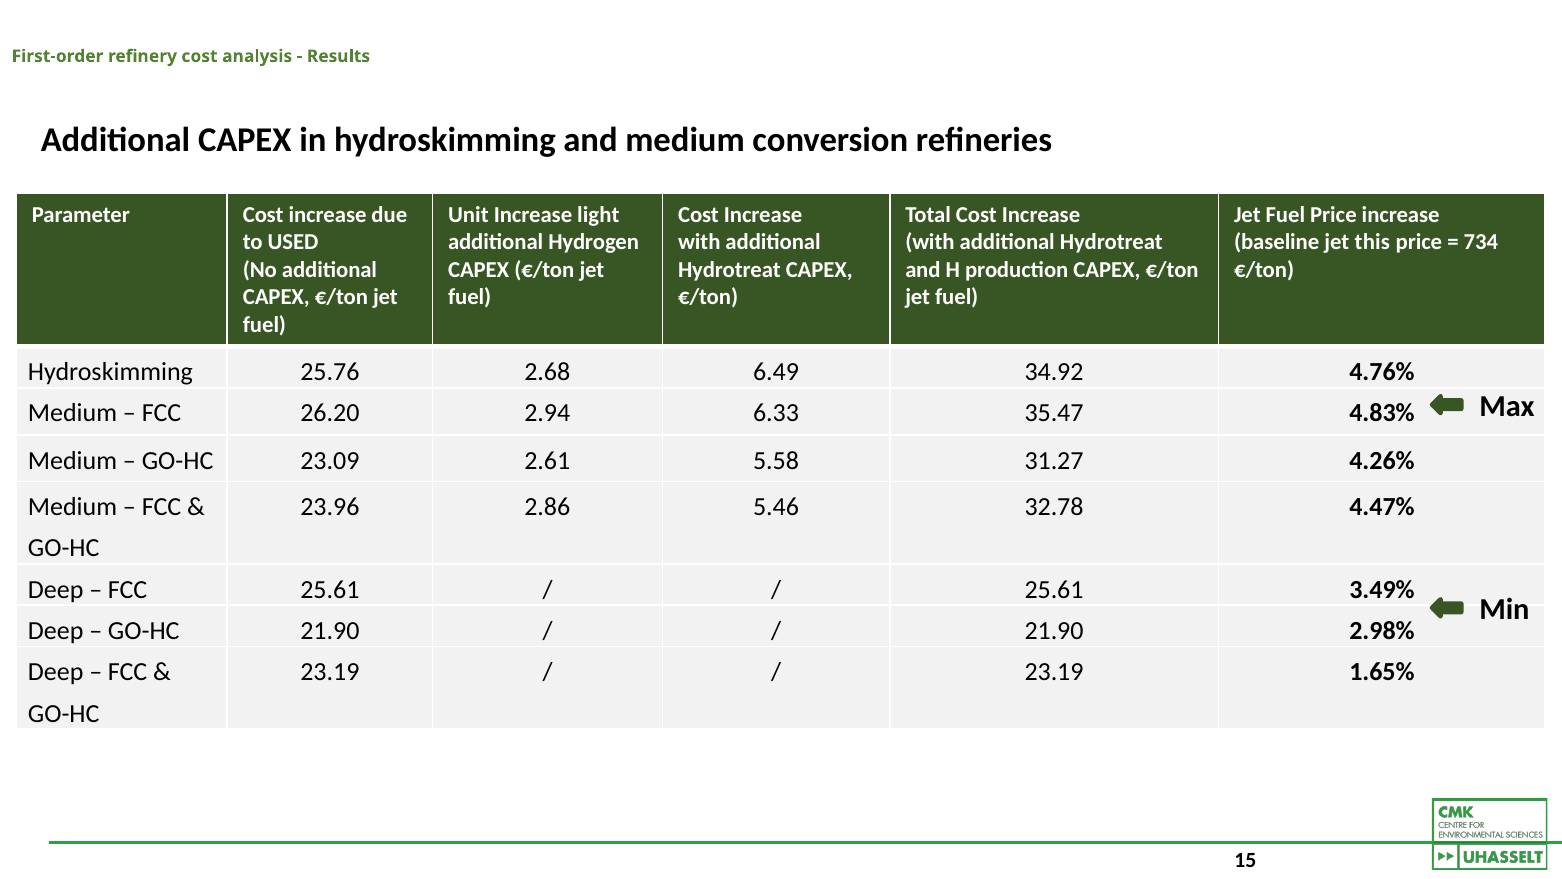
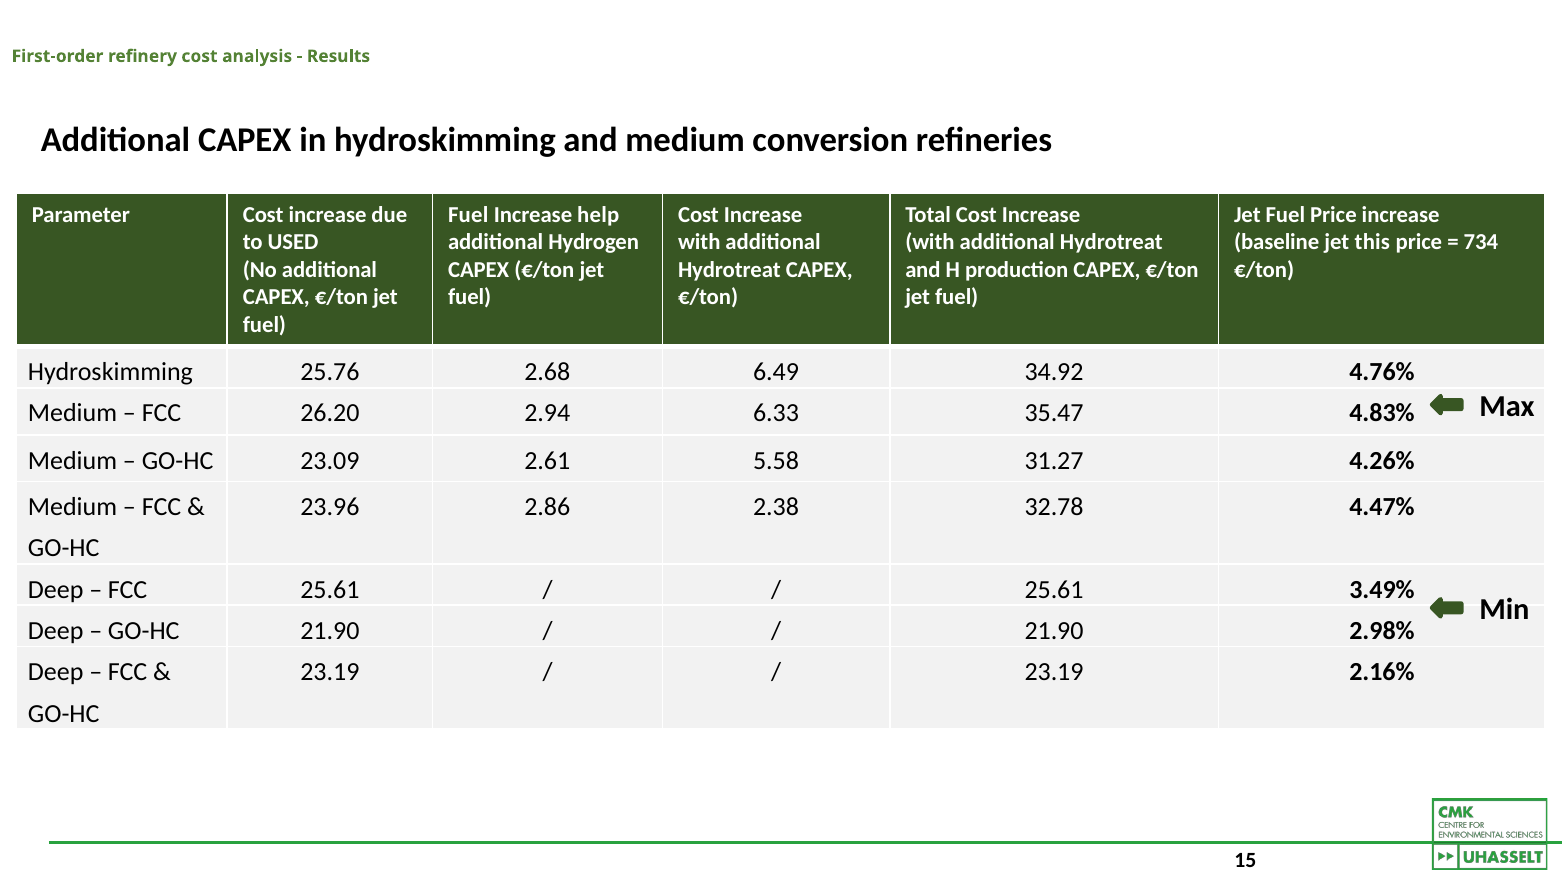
Unit: Unit -> Fuel (468, 214)
light: light -> help (598, 214)
5.46: 5.46 -> 2.38 (776, 507)
1.65%: 1.65% -> 2.16% (1382, 672)
